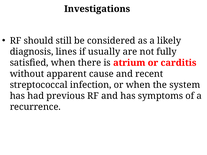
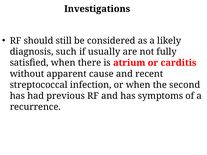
lines: lines -> such (66, 52)
system: system -> second (185, 85)
